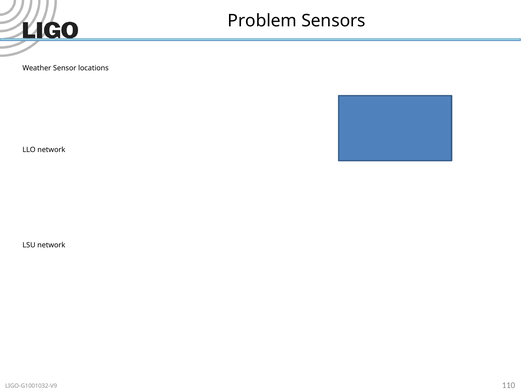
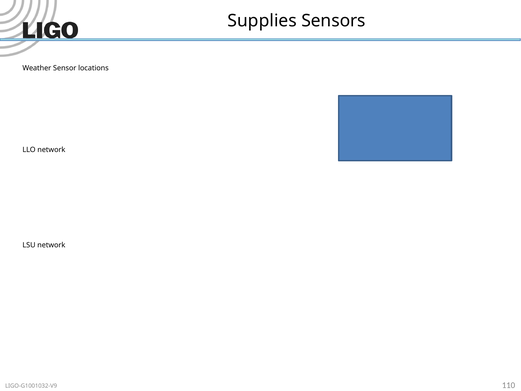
Problem: Problem -> Supplies (262, 21)
